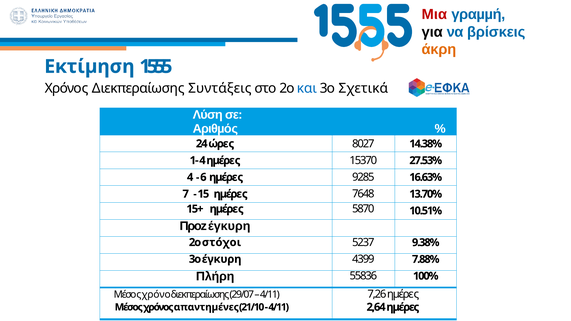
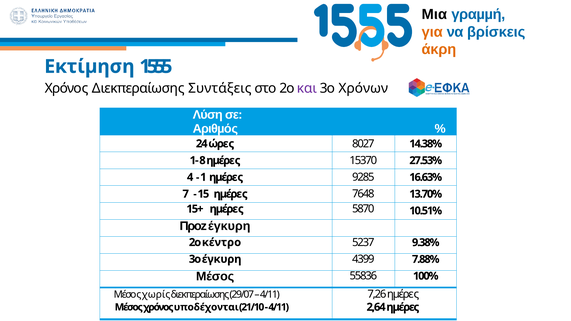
Μια colour: red -> black (434, 14)
για colour: black -> orange (432, 32)
και colour: blue -> purple (307, 88)
Σχετικά: Σχετικά -> Χρόνων (363, 88)
1- 4: 4 -> 8 (202, 161)
6: 6 -> 1 (203, 177)
στόχοι: στόχοι -> κέντρο (222, 243)
Πλήρη: Πλήρη -> Μέσος (215, 277)
χρόνο: χρόνο -> χωρίς (156, 295)
απαντηµένες: απαντηµένες -> υποδέχονται (206, 307)
